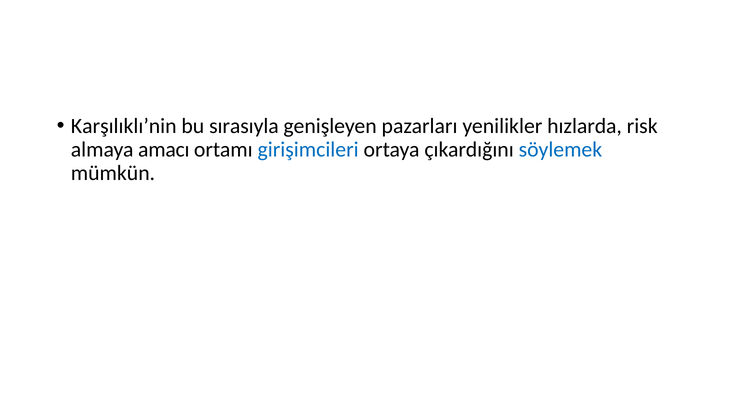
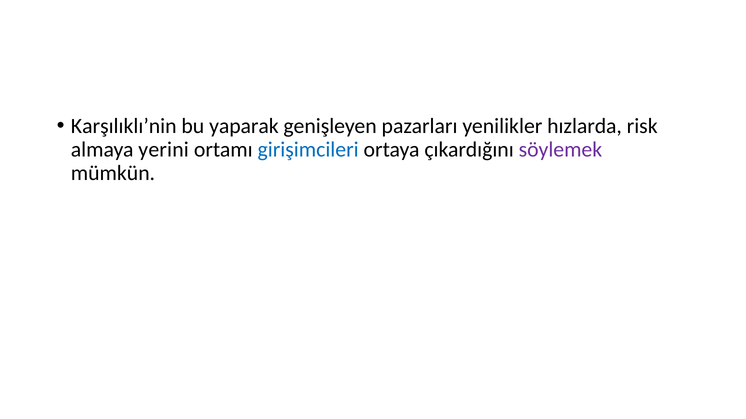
sırasıyla: sırasıyla -> yaparak (244, 126)
amacı: amacı -> yerini (164, 150)
söylemek colour: blue -> purple (560, 150)
